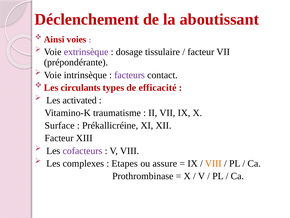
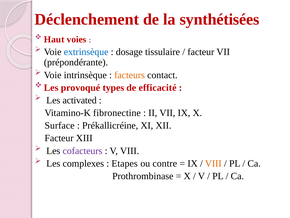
aboutissant: aboutissant -> synthétisées (219, 19)
Ainsi: Ainsi -> Haut (54, 39)
extrinsèque colour: purple -> blue (86, 52)
facteurs colour: purple -> orange (130, 75)
circulants: circulants -> provoqué (81, 87)
traumatisme: traumatisme -> fibronectine (117, 113)
assure: assure -> contre (165, 163)
